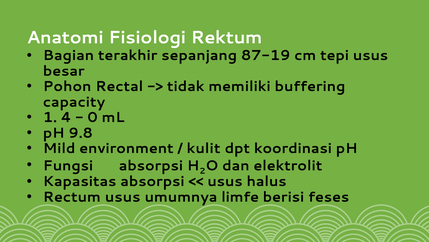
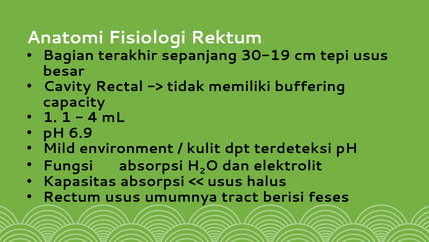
87-19: 87-19 -> 30-19 (266, 55)
Pohon: Pohon -> Cavity (67, 86)
1 4: 4 -> 1 (66, 117)
0: 0 -> 4 (93, 117)
9.8: 9.8 -> 6.9 (81, 133)
koordinasi: koordinasi -> terdeteksi (293, 148)
limfe: limfe -> tract (240, 197)
